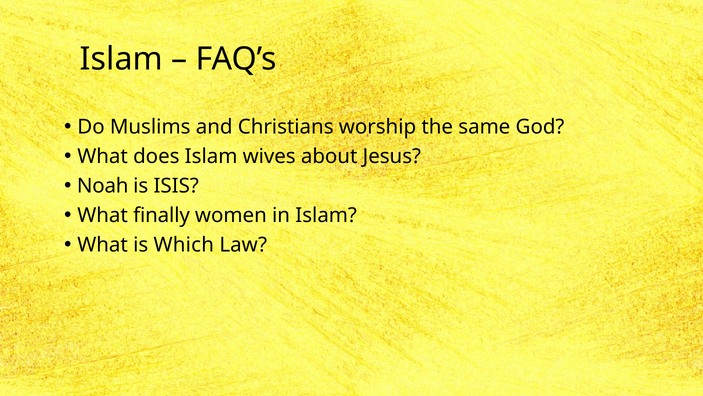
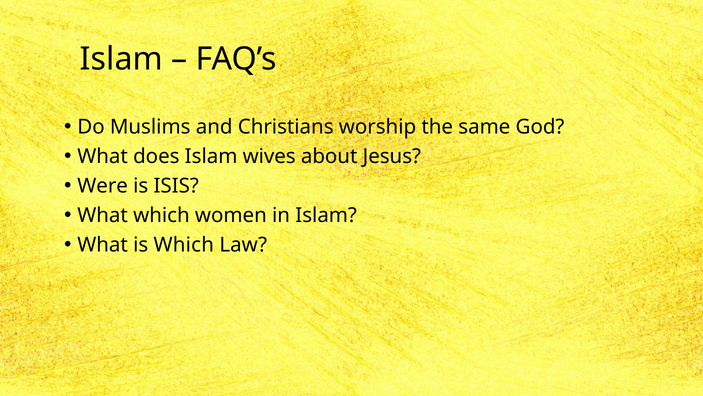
Noah: Noah -> Were (103, 186)
What finally: finally -> which (161, 215)
